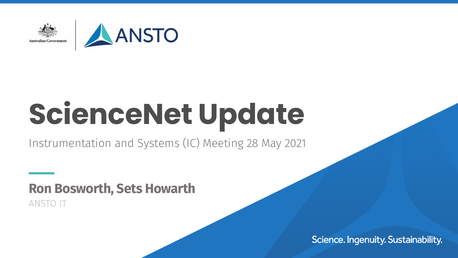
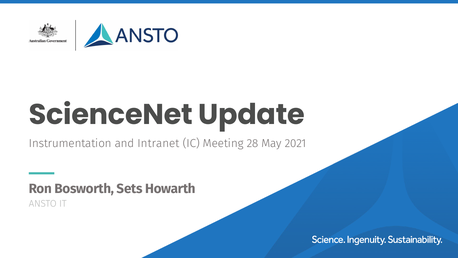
Systems: Systems -> Intranet (159, 143)
